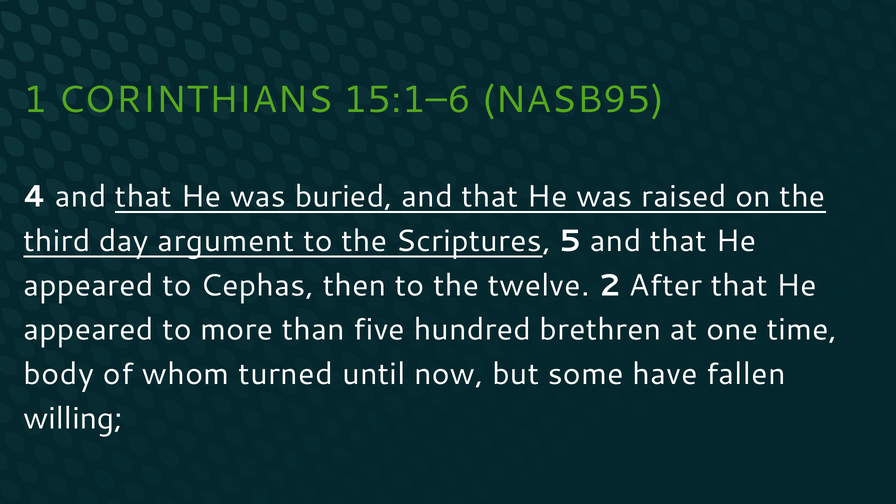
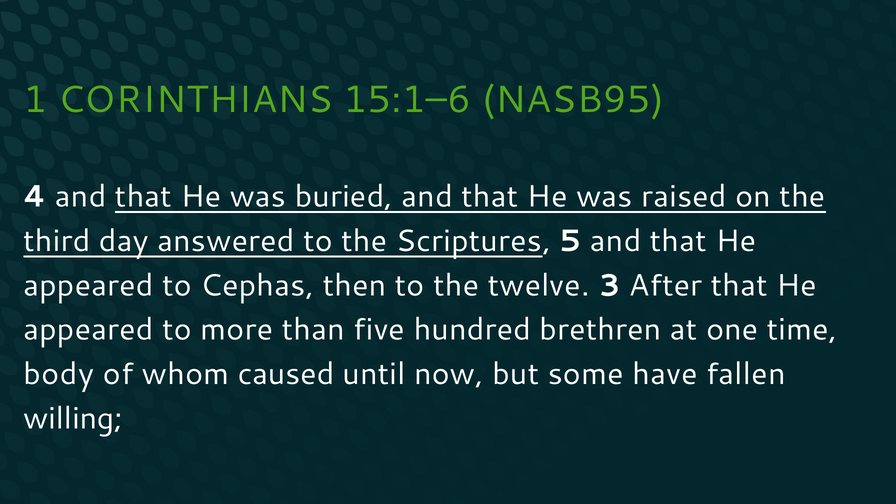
argument: argument -> answered (226, 241)
2: 2 -> 3 (610, 285)
turned: turned -> caused (286, 374)
